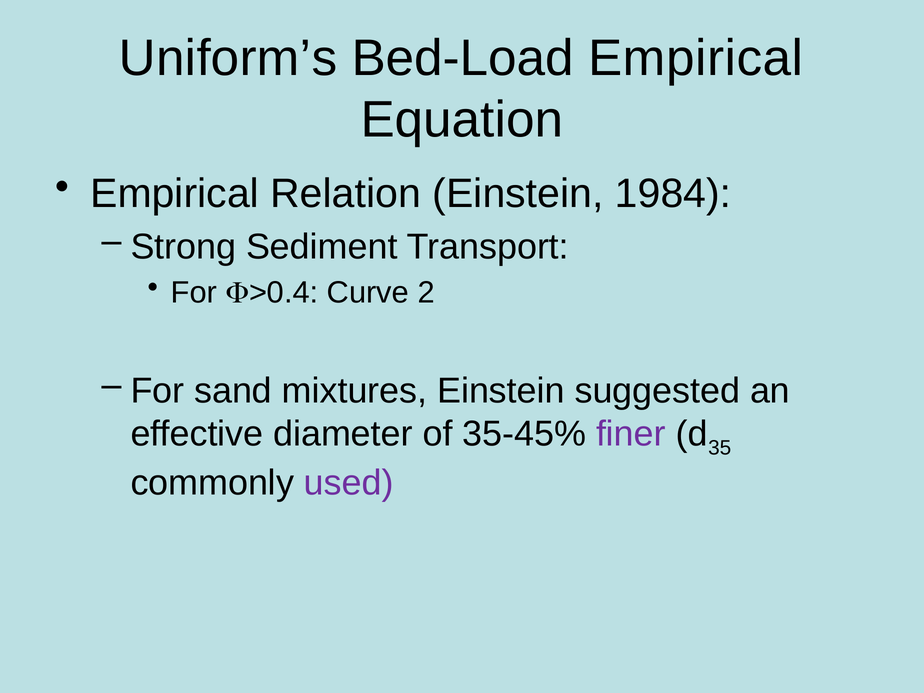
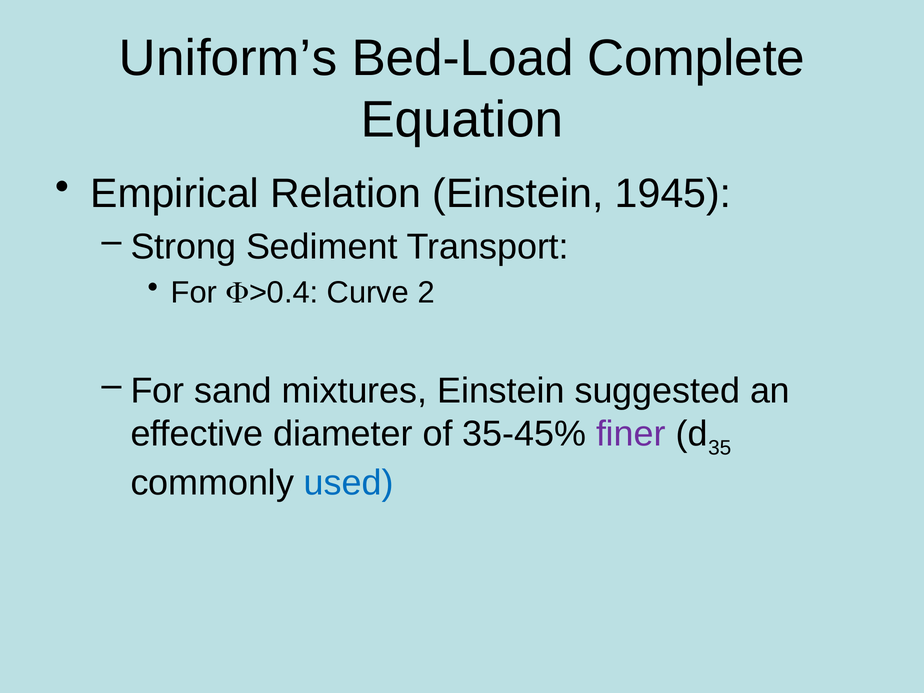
Bed-Load Empirical: Empirical -> Complete (696, 58)
1984: 1984 -> 1945 (673, 194)
used colour: purple -> blue (349, 483)
